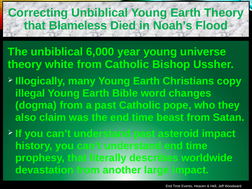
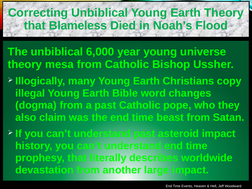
white: white -> mesa (59, 64)
